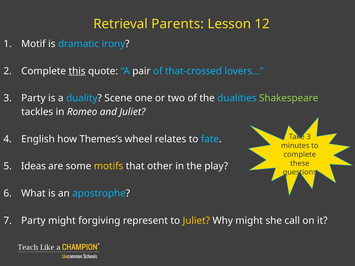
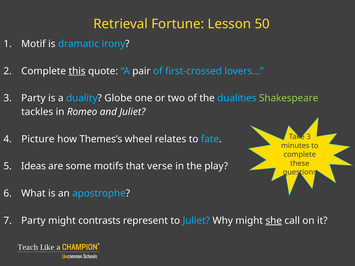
Parents: Parents -> Fortune (178, 24)
12: 12 -> 50 (262, 24)
that-crossed: that-crossed -> first-crossed (193, 71)
Scene: Scene -> Globe (118, 98)
English: English -> Picture (38, 139)
motifs colour: yellow -> white (109, 166)
other: other -> verse (160, 166)
forgiving: forgiving -> contrasts (99, 221)
Juliet colour: yellow -> light blue (196, 221)
she underline: none -> present (274, 221)
